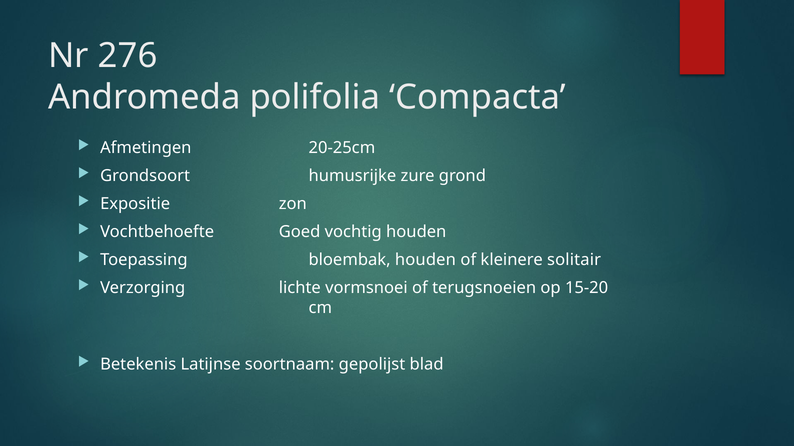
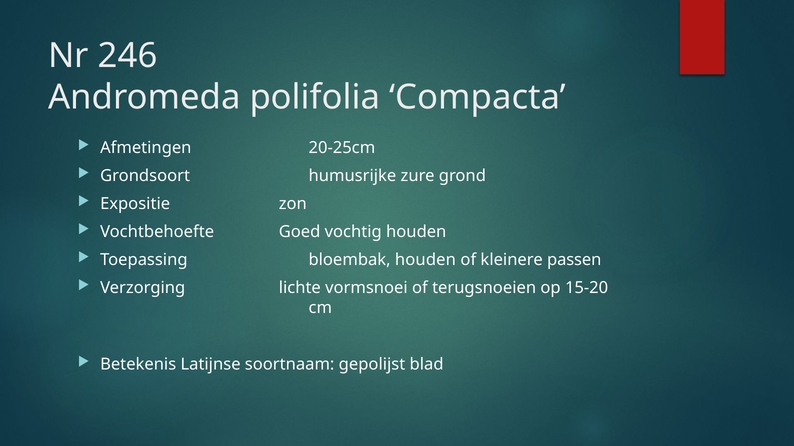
276: 276 -> 246 (128, 56)
solitair: solitair -> passen (574, 260)
